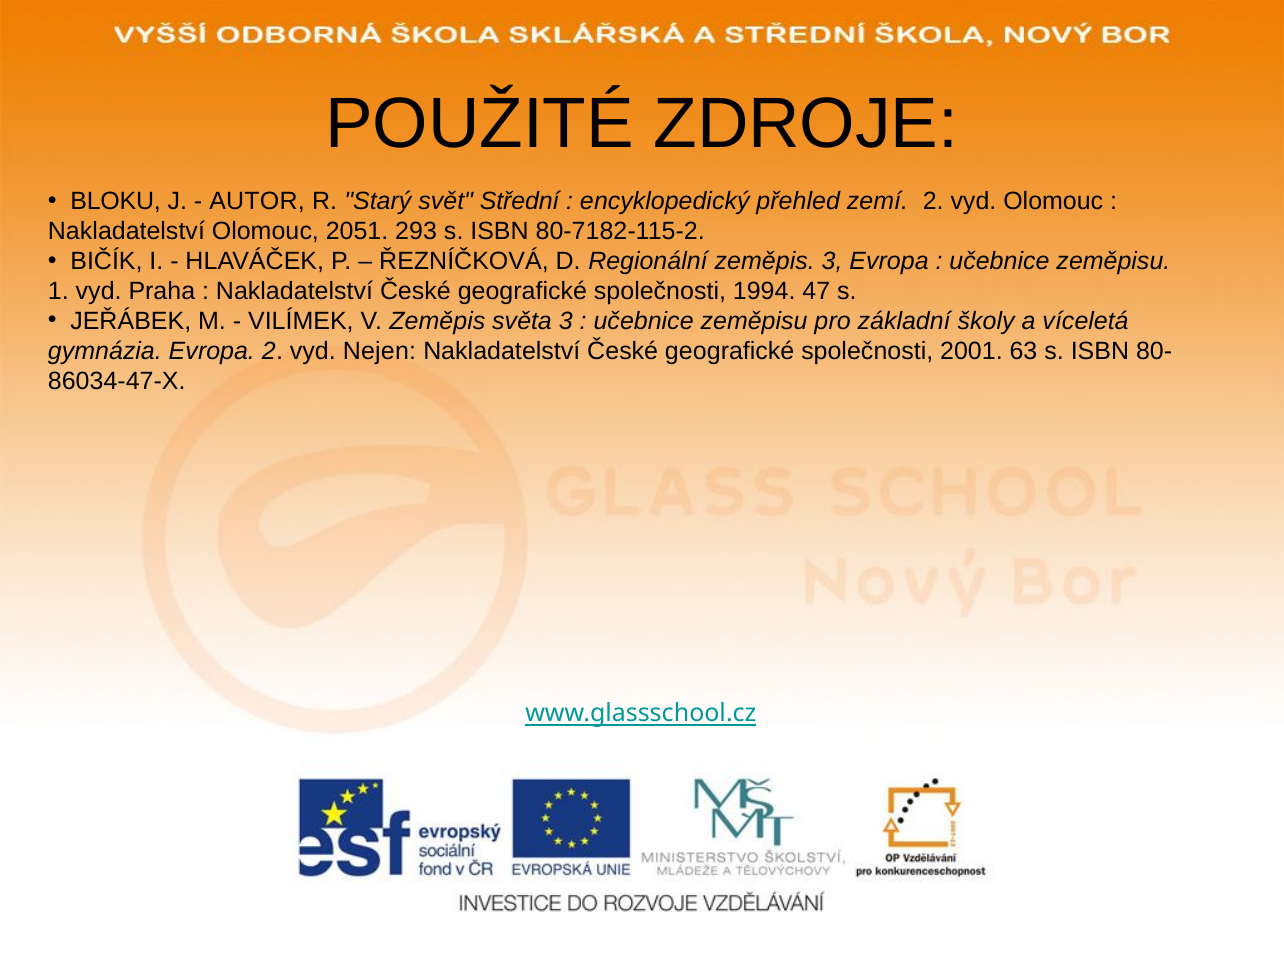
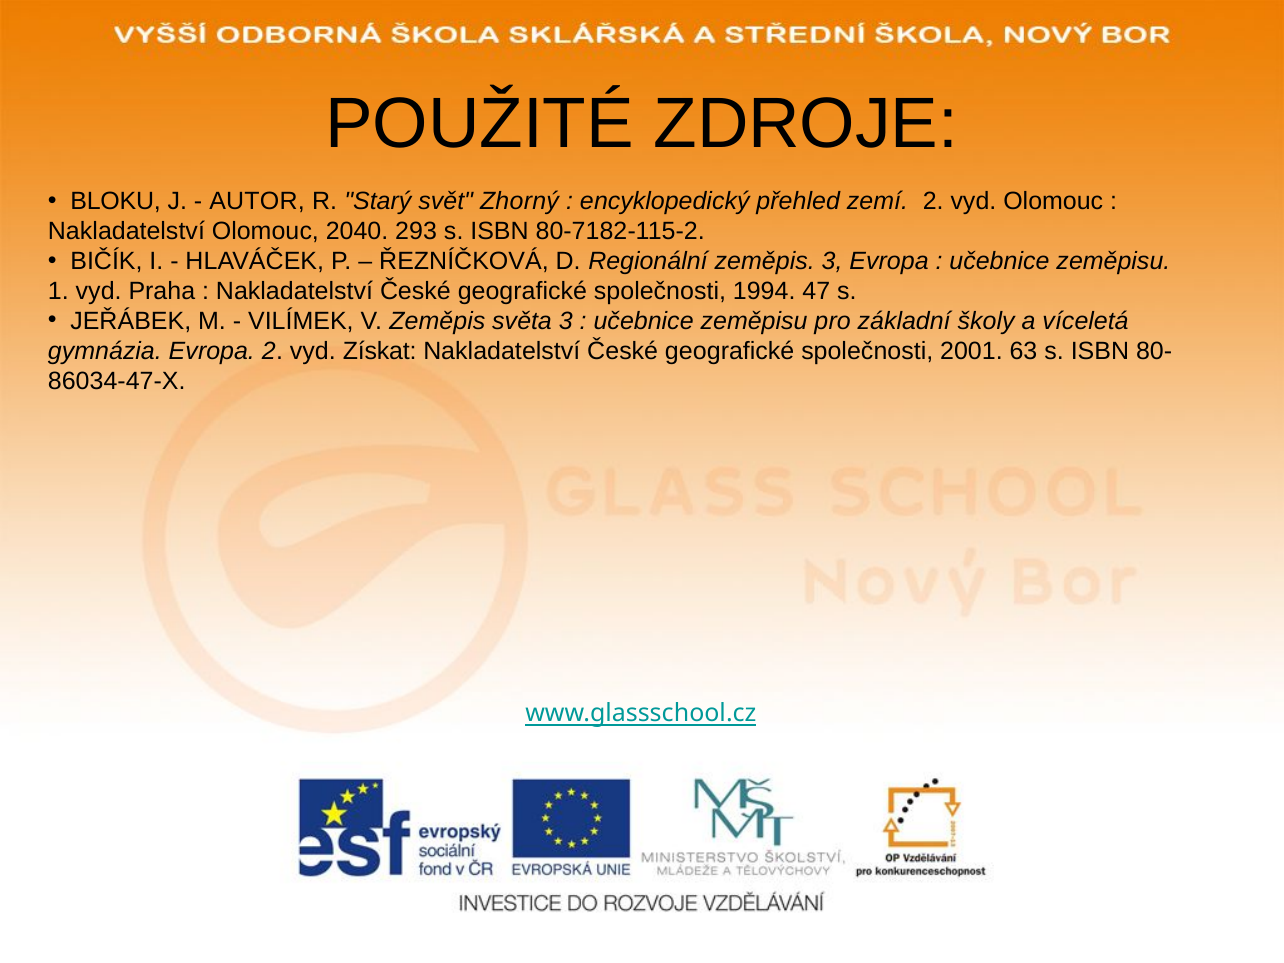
Střední: Střední -> Zhorný (519, 201)
2051: 2051 -> 2040 (357, 231)
Nejen: Nejen -> Získat (380, 351)
